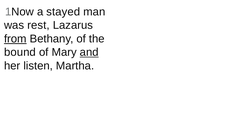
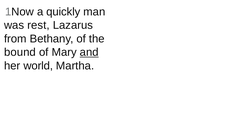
stayed: stayed -> quickly (63, 12)
from underline: present -> none (15, 39)
listen: listen -> world (38, 66)
